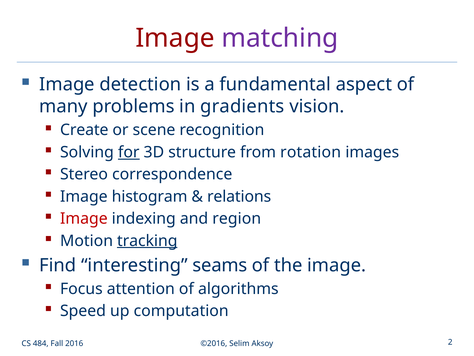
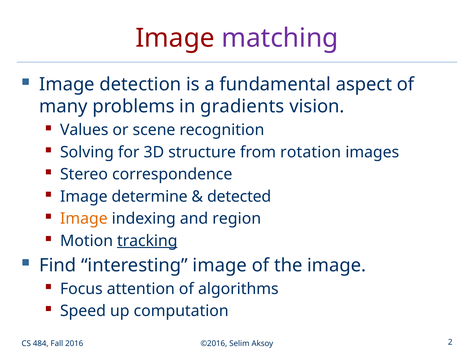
Create: Create -> Values (84, 130)
for underline: present -> none (129, 152)
histogram: histogram -> determine (150, 196)
relations: relations -> detected (239, 196)
Image colour: red -> orange (84, 218)
interesting seams: seams -> image (220, 265)
